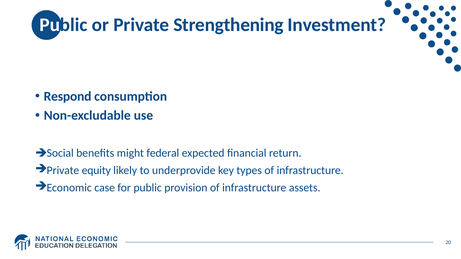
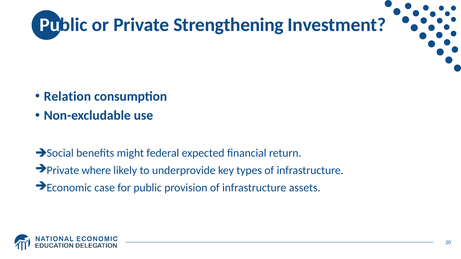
Respond: Respond -> Relation (67, 96)
equity: equity -> where (96, 171)
